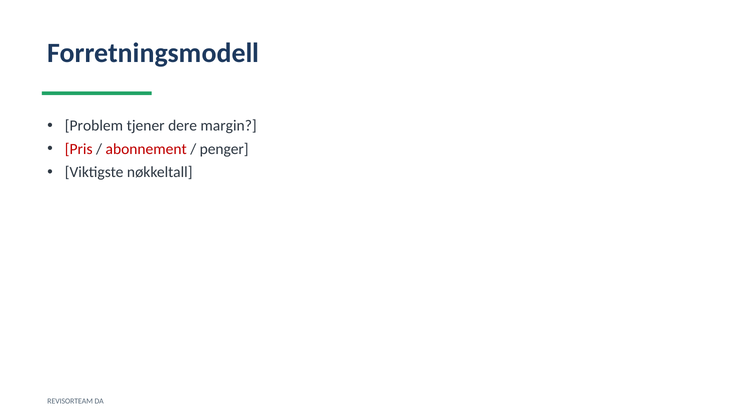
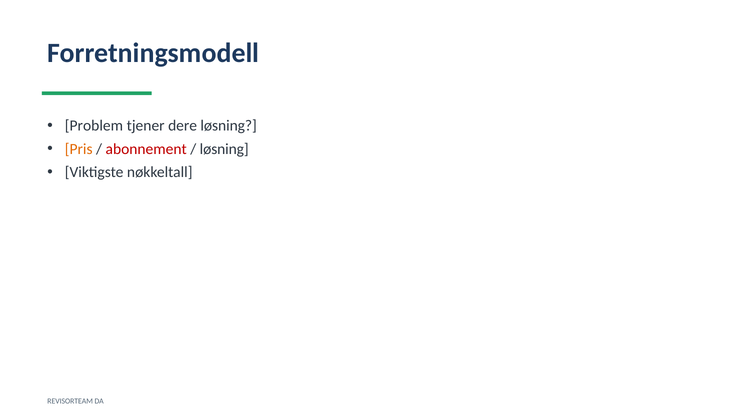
dere margin: margin -> løsning (229, 126)
Pris colour: red -> orange (79, 149)
penger: penger -> løsning (224, 149)
